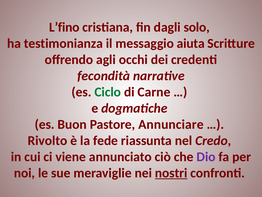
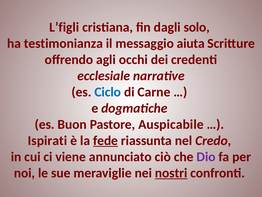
L’fino: L’fino -> L’figli (64, 27)
fecondità: fecondità -> ecclesiale (104, 76)
Ciclo colour: green -> blue (108, 92)
Annunciare: Annunciare -> Auspicabile (171, 124)
Rivolto: Rivolto -> Ispirati (47, 140)
fede underline: none -> present (106, 140)
